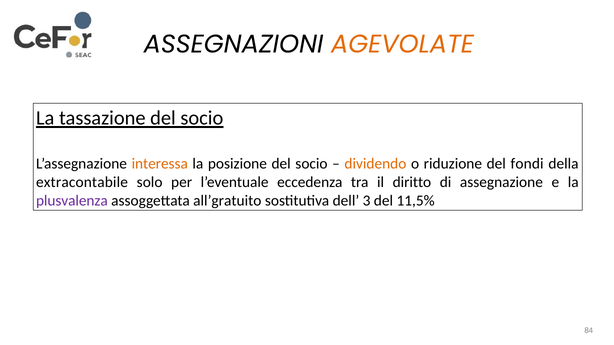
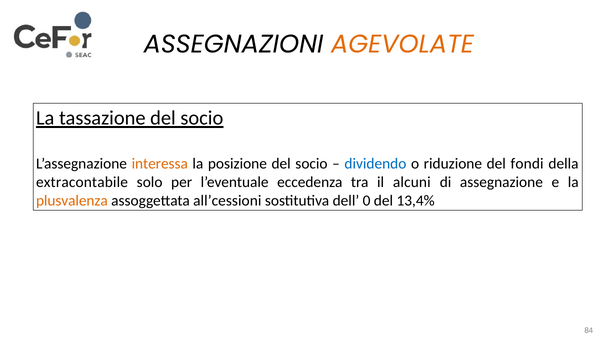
dividendo colour: orange -> blue (375, 164)
diritto: diritto -> alcuni (412, 182)
plusvalenza colour: purple -> orange (72, 201)
all’gratuito: all’gratuito -> all’cessioni (227, 201)
3: 3 -> 0 (367, 201)
11,5%: 11,5% -> 13,4% (416, 201)
